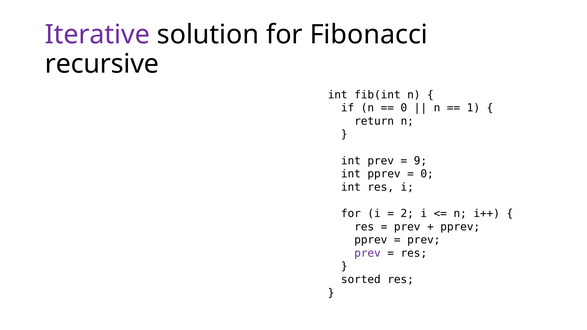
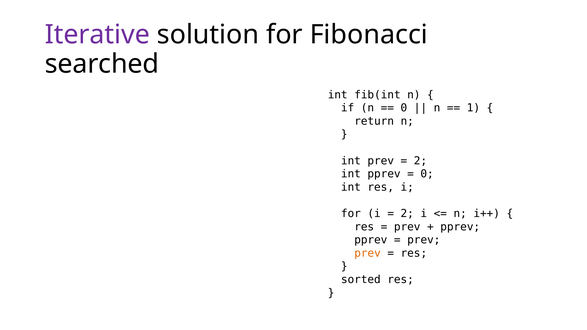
recursive: recursive -> searched (102, 64)
9: 9 -> 2 (420, 161)
prev colour: purple -> orange (368, 253)
